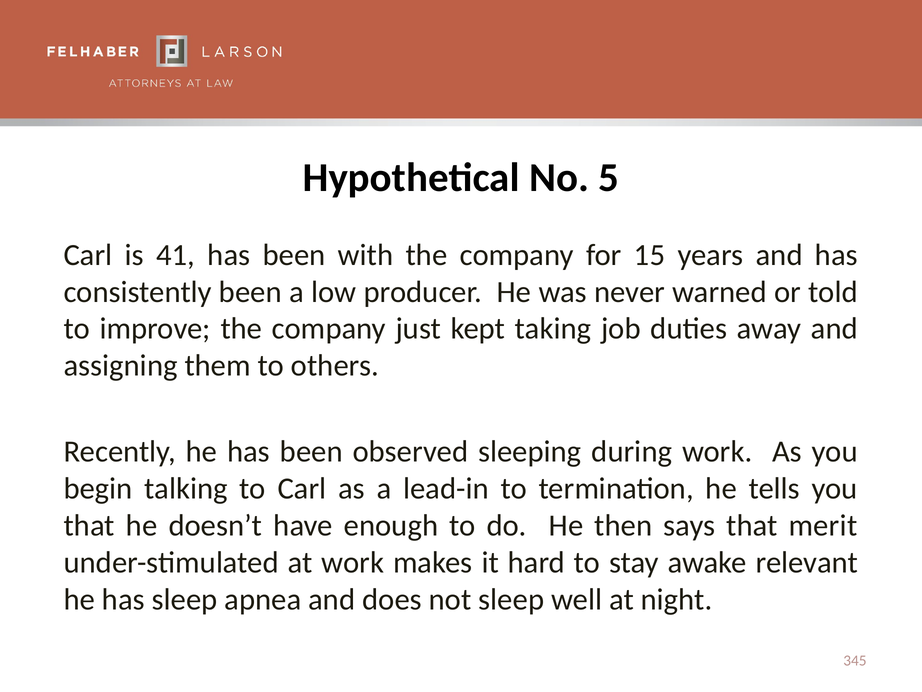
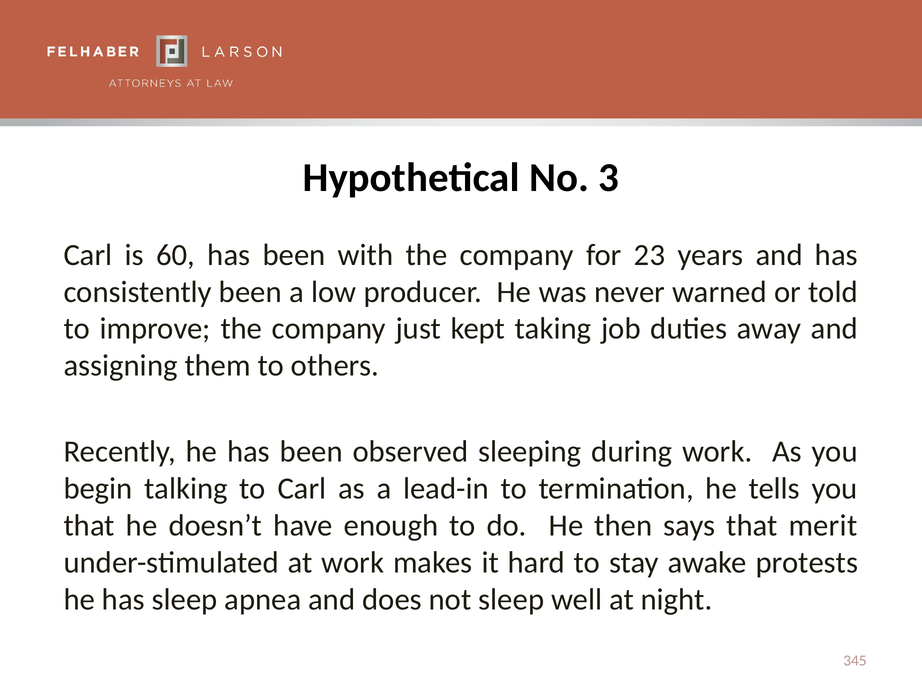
5: 5 -> 3 (609, 177)
41: 41 -> 60 (176, 255)
15: 15 -> 23 (650, 255)
relevant: relevant -> protests (807, 562)
